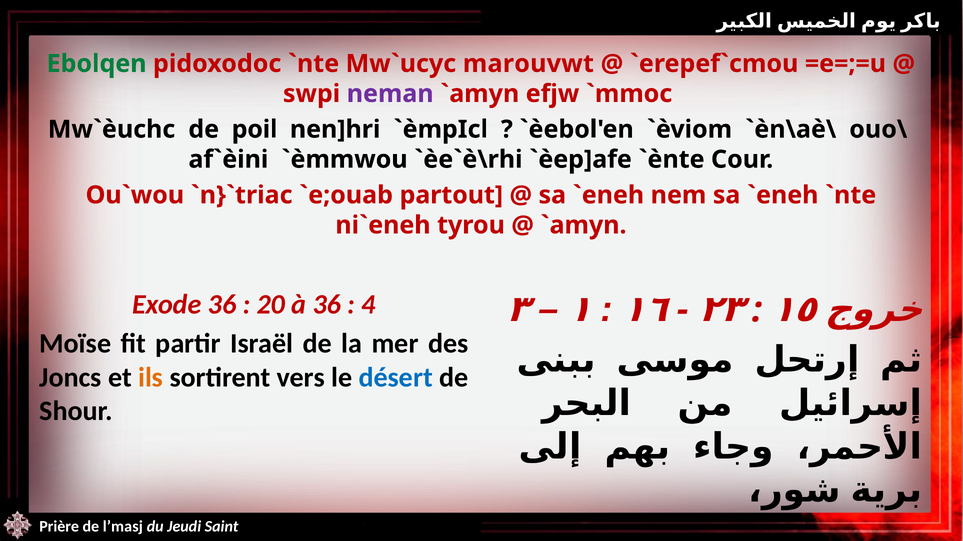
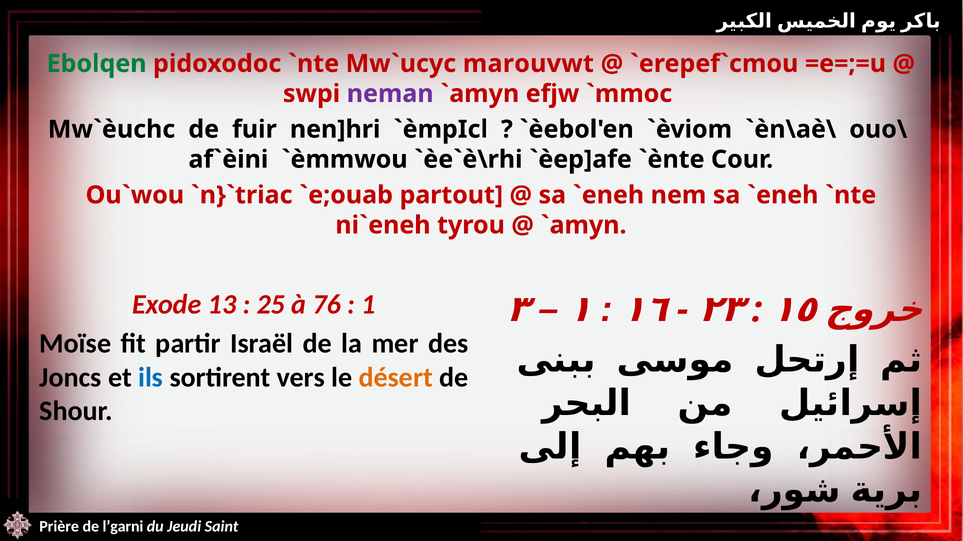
poil: poil -> fuir (254, 130)
Exode 36: 36 -> 13 (222, 305)
20: 20 -> 25 (271, 305)
à 36: 36 -> 76 (327, 305)
4: 4 -> 1 (368, 305)
ils colour: orange -> blue (151, 378)
désert colour: blue -> orange (396, 378)
l’masj: l’masj -> l’garni (123, 527)
